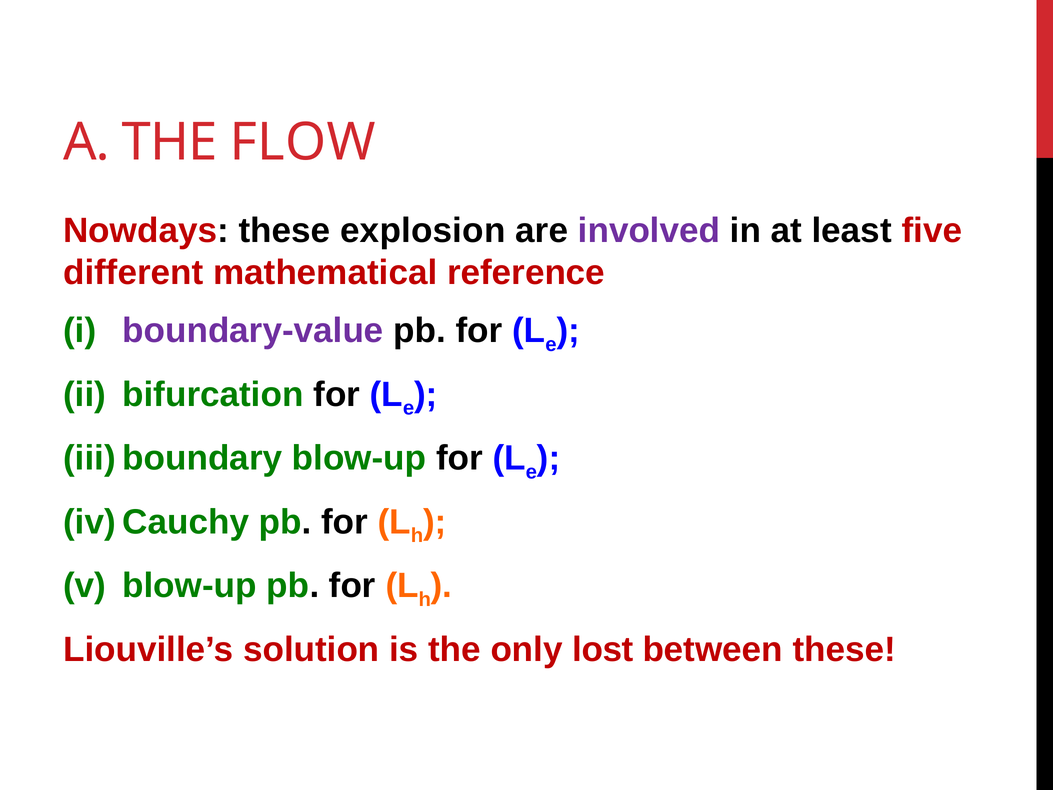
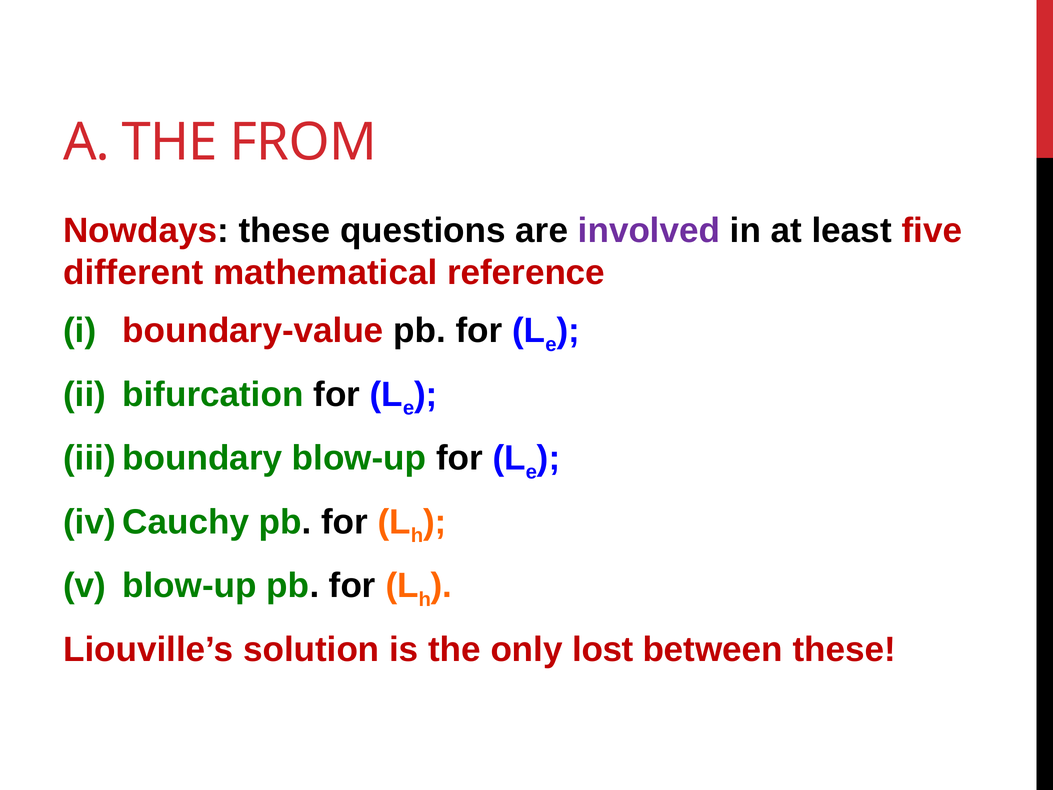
FLOW: FLOW -> FROM (303, 142)
explosion: explosion -> questions (423, 231)
boundary-value colour: purple -> red (253, 331)
